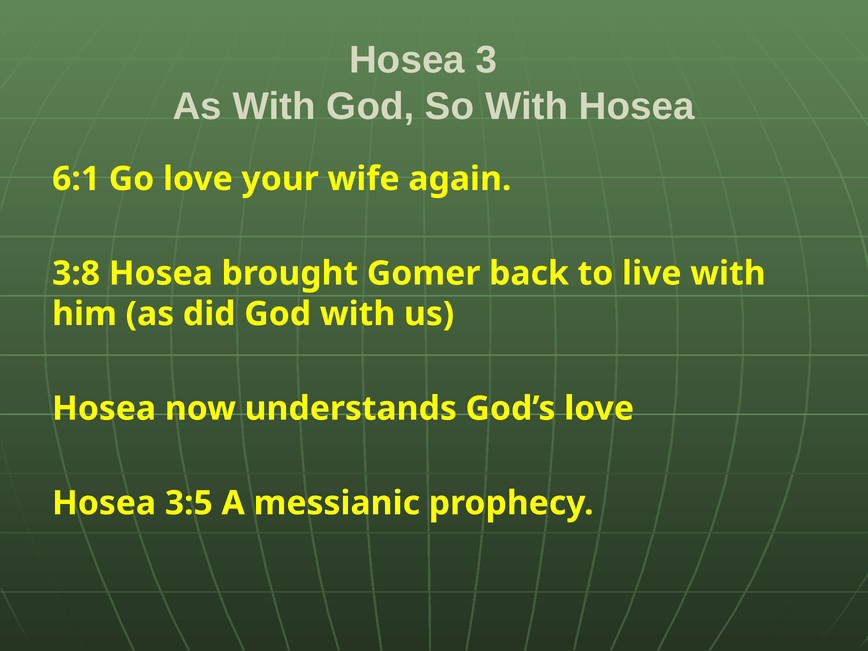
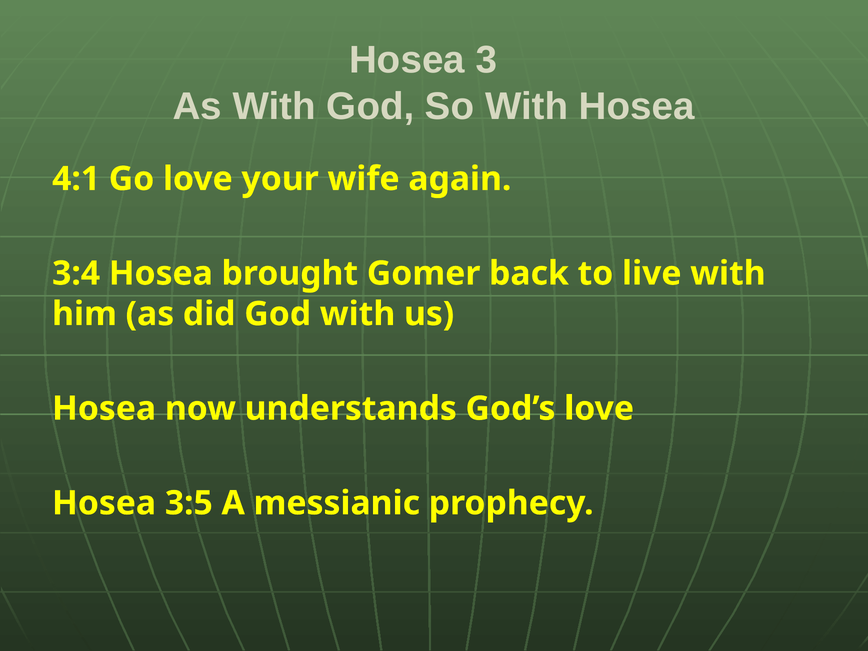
6:1: 6:1 -> 4:1 (76, 179)
3:8: 3:8 -> 3:4 (76, 273)
